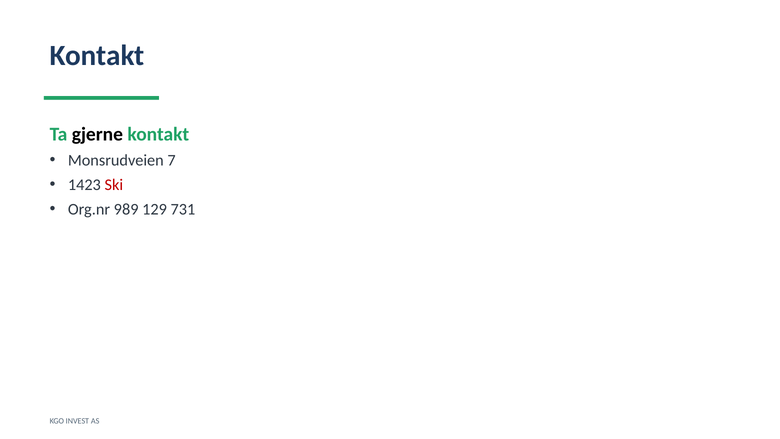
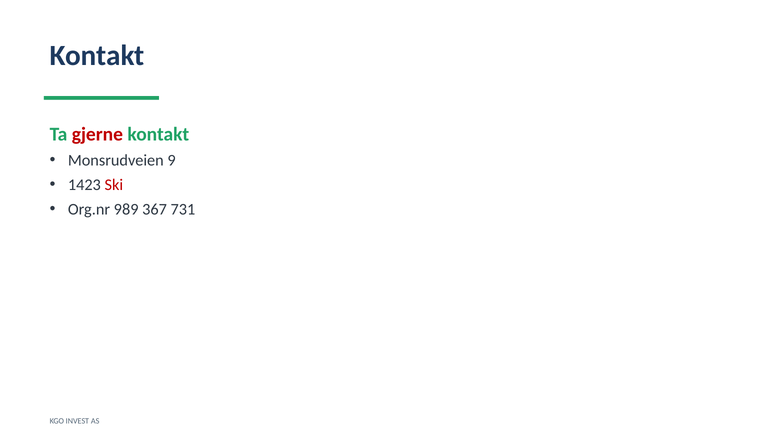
gjerne colour: black -> red (97, 134)
7: 7 -> 9 (172, 160)
129: 129 -> 367 (155, 209)
